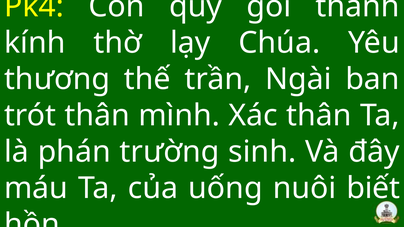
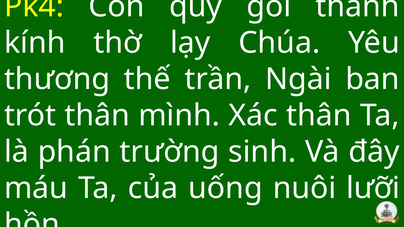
biết: biết -> lưỡi (373, 188)
